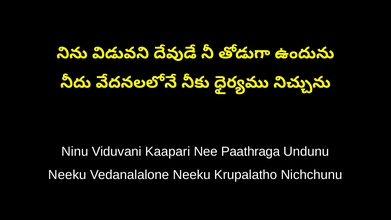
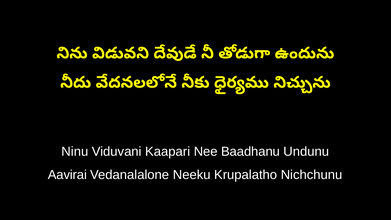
Paathraga: Paathraga -> Baadhanu (251, 151)
Neeku: Neeku -> Aavirai (67, 175)
